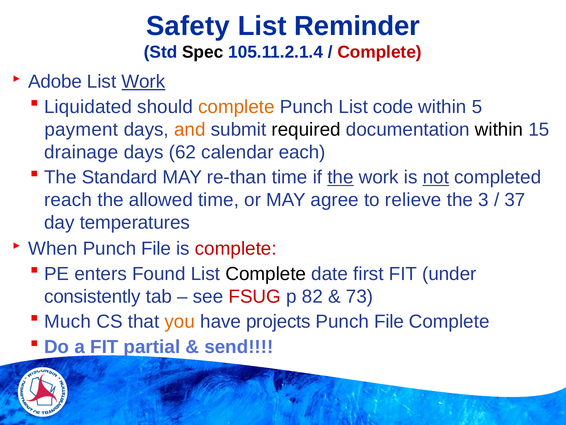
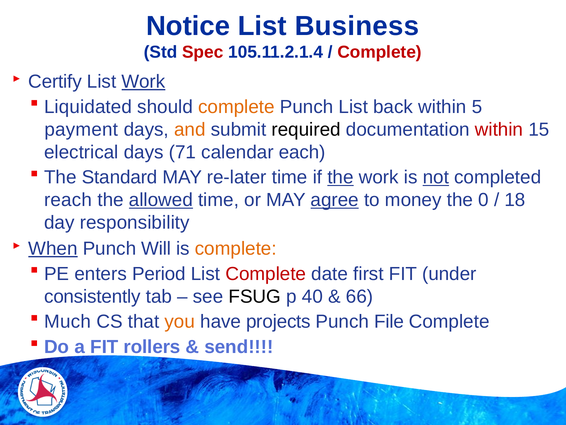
Safety: Safety -> Notice (188, 26)
Reminder: Reminder -> Business (357, 26)
Spec colour: black -> red (203, 52)
Adobe: Adobe -> Certify (55, 82)
code: code -> back (393, 107)
within colour: black -> red (499, 129)
drainage: drainage -> electrical (81, 152)
62: 62 -> 71 (182, 152)
re-than: re-than -> re-later (237, 177)
allowed underline: none -> present (161, 200)
agree underline: none -> present (335, 200)
relieve: relieve -> money (413, 200)
3: 3 -> 0 (484, 200)
37: 37 -> 18 (515, 200)
temperatures: temperatures -> responsibility (135, 222)
When underline: none -> present (53, 248)
File: File -> Will (156, 248)
complete colour: red -> orange (236, 248)
Found: Found -> Period (159, 273)
Complete colour: black -> red (266, 273)
FSUG colour: red -> black (255, 296)
82: 82 -> 40 (312, 296)
73: 73 -> 66 (360, 296)
partial: partial -> rollers (152, 346)
